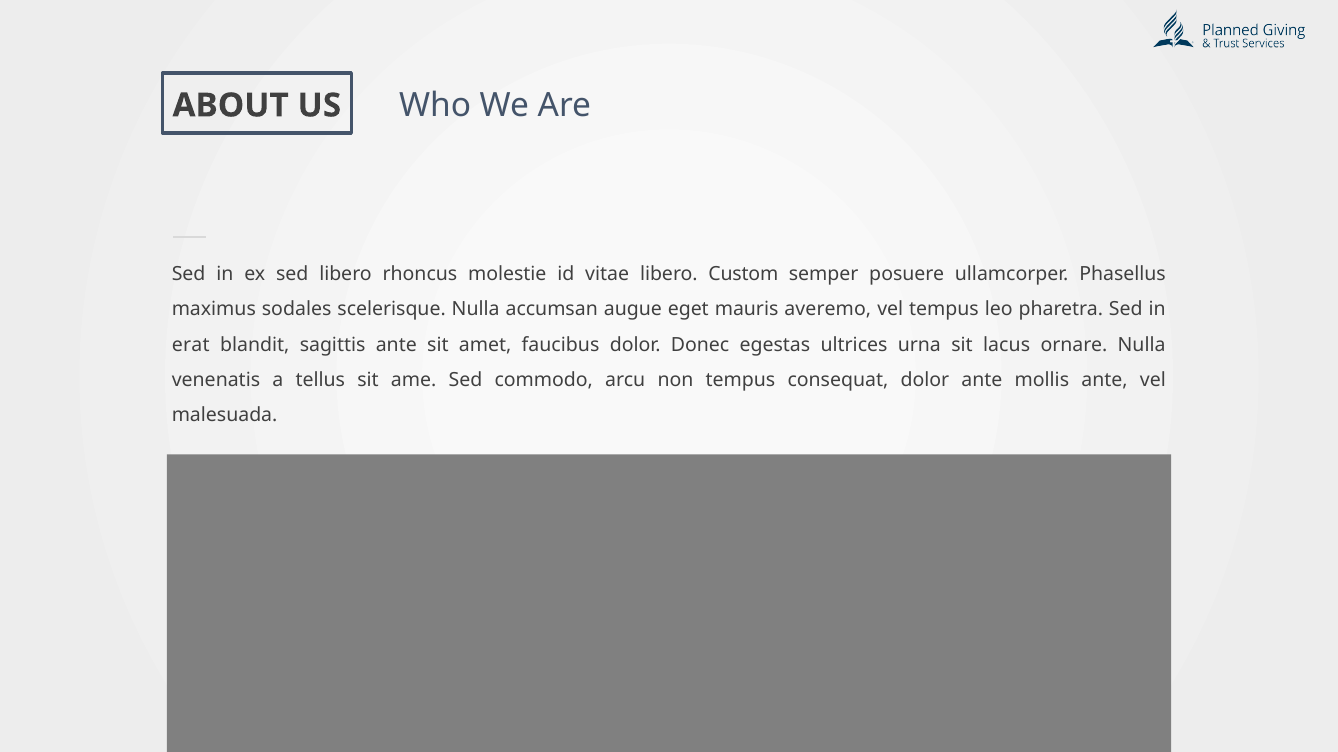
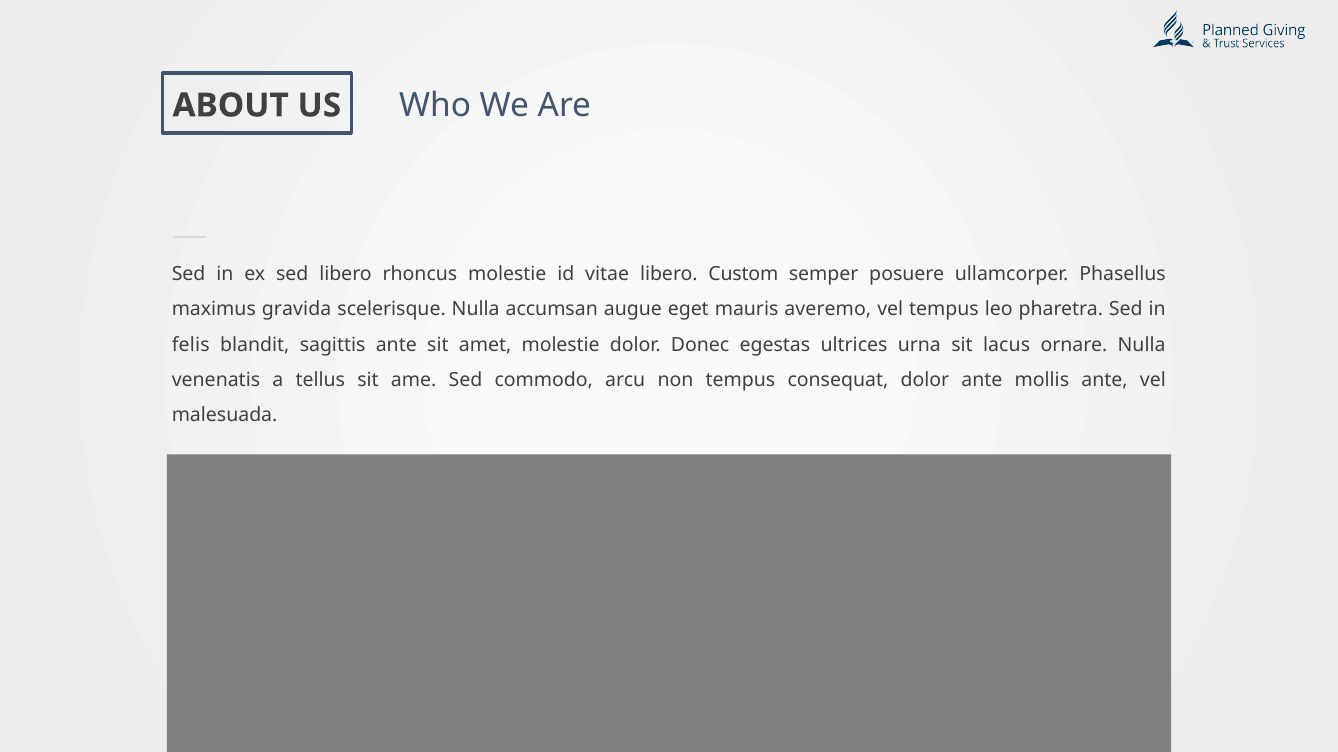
sodales: sodales -> gravida (297, 310)
erat: erat -> felis (191, 345)
amet faucibus: faucibus -> molestie (561, 345)
